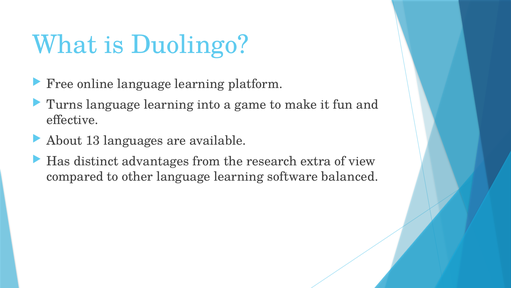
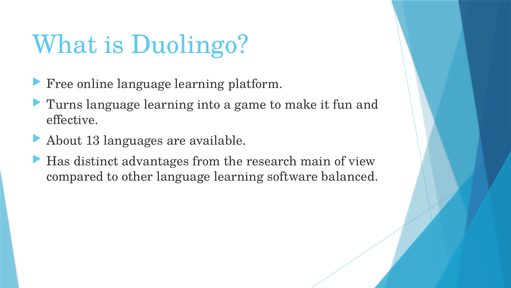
extra: extra -> main (316, 161)
